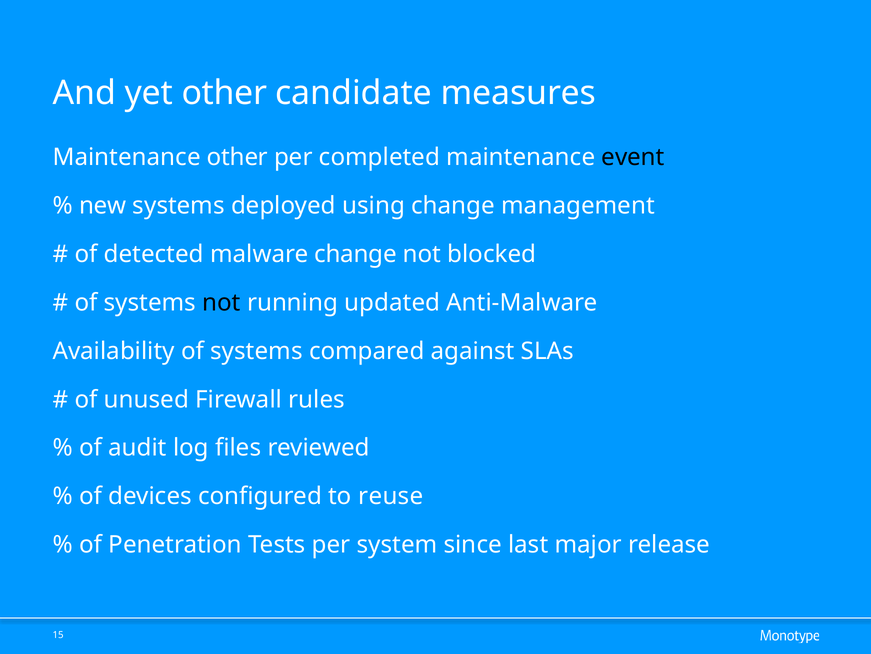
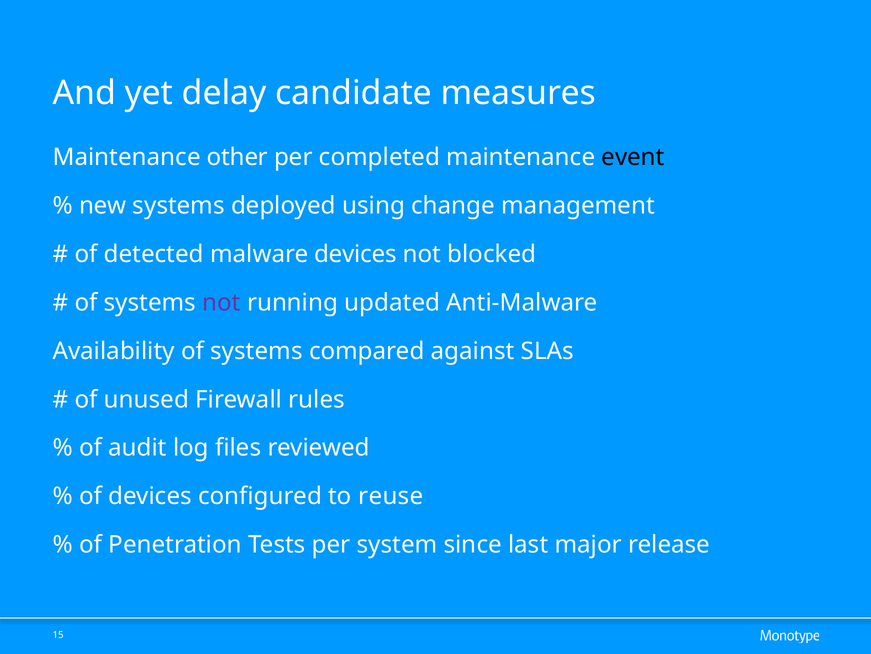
yet other: other -> delay (224, 93)
malware change: change -> devices (356, 254)
not colour: black -> purple (222, 302)
